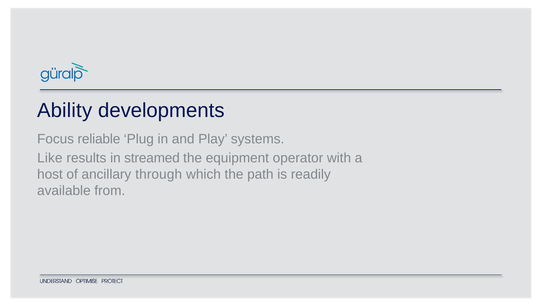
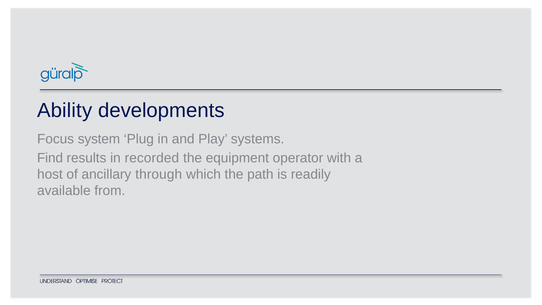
reliable: reliable -> system (99, 139)
Like: Like -> Find (50, 158)
streamed: streamed -> recorded (152, 158)
